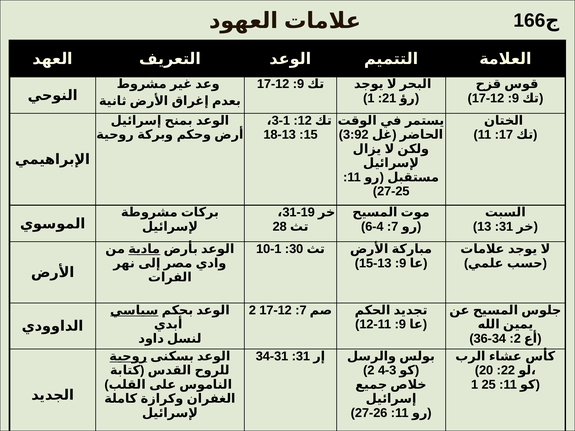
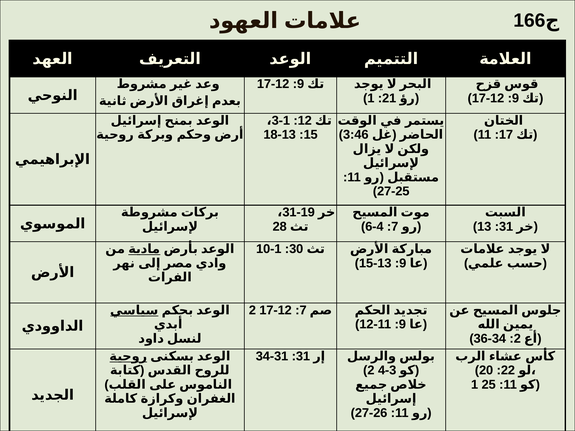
3:92: 3:92 -> 3:46 (356, 135)
